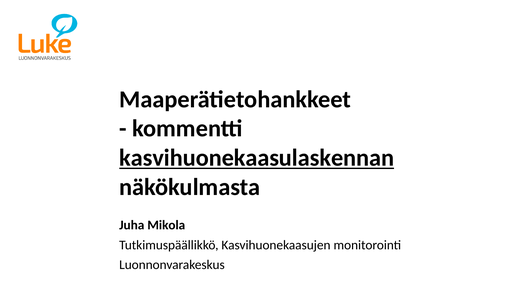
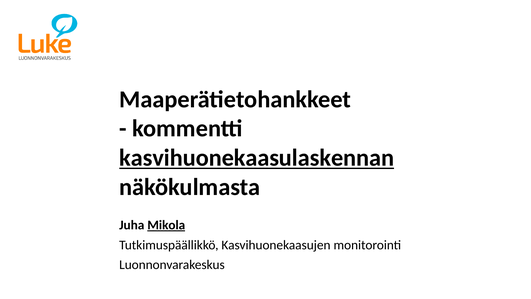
Mikola underline: none -> present (166, 225)
